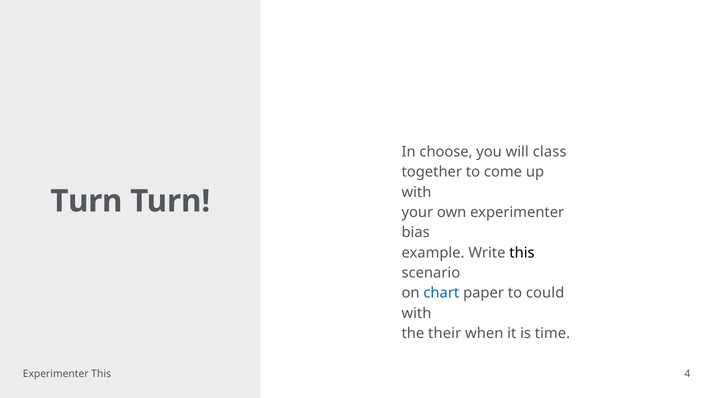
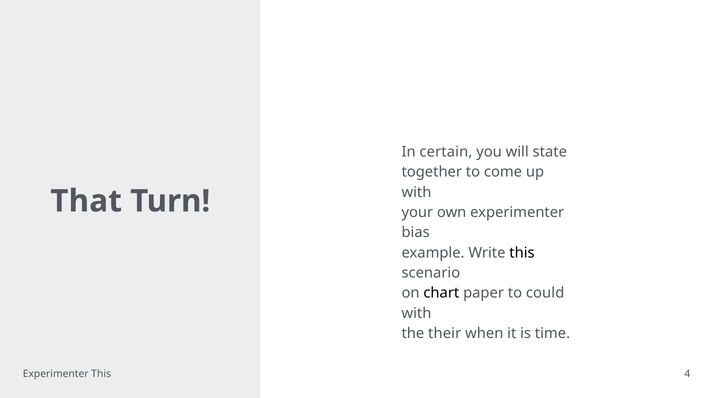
choose: choose -> certain (446, 152)
class: class -> state (550, 152)
Turn: Turn -> That (86, 201)
chart colour: blue -> black (441, 293)
